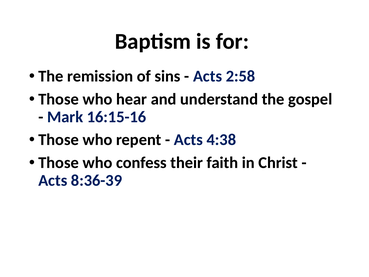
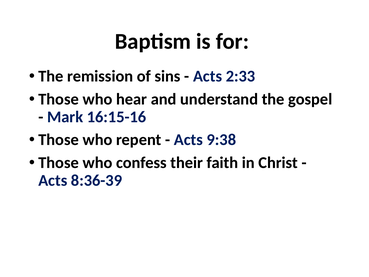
2:58: 2:58 -> 2:33 (240, 76)
4:38: 4:38 -> 9:38 (221, 140)
